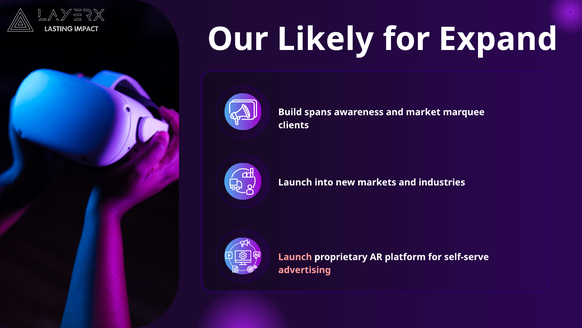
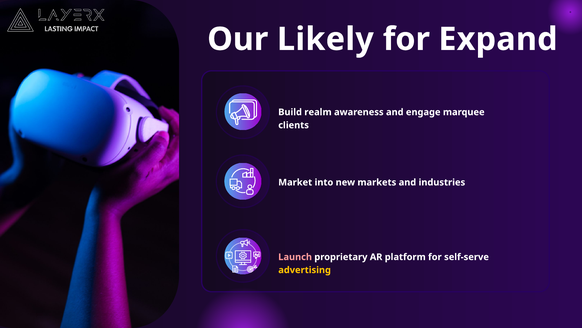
spans: spans -> realm (318, 112)
market: market -> engage (423, 112)
Launch: Launch -> Market (295, 182)
advertising colour: pink -> yellow (305, 270)
